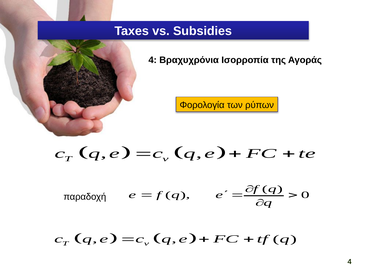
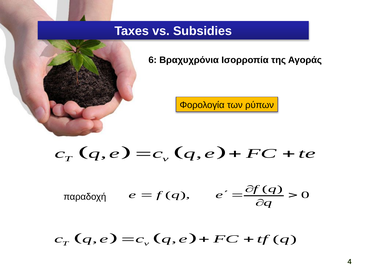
4: 4 -> 6 (153, 60)
